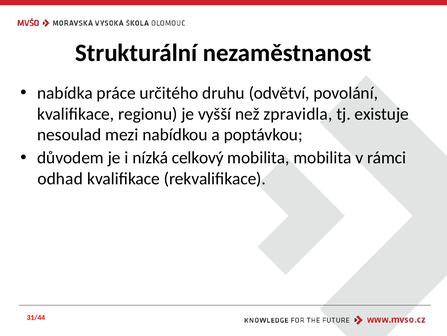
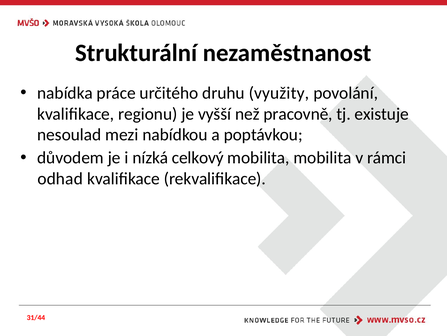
odvětví: odvětví -> využity (279, 93)
zpravidla: zpravidla -> pracovně (298, 114)
